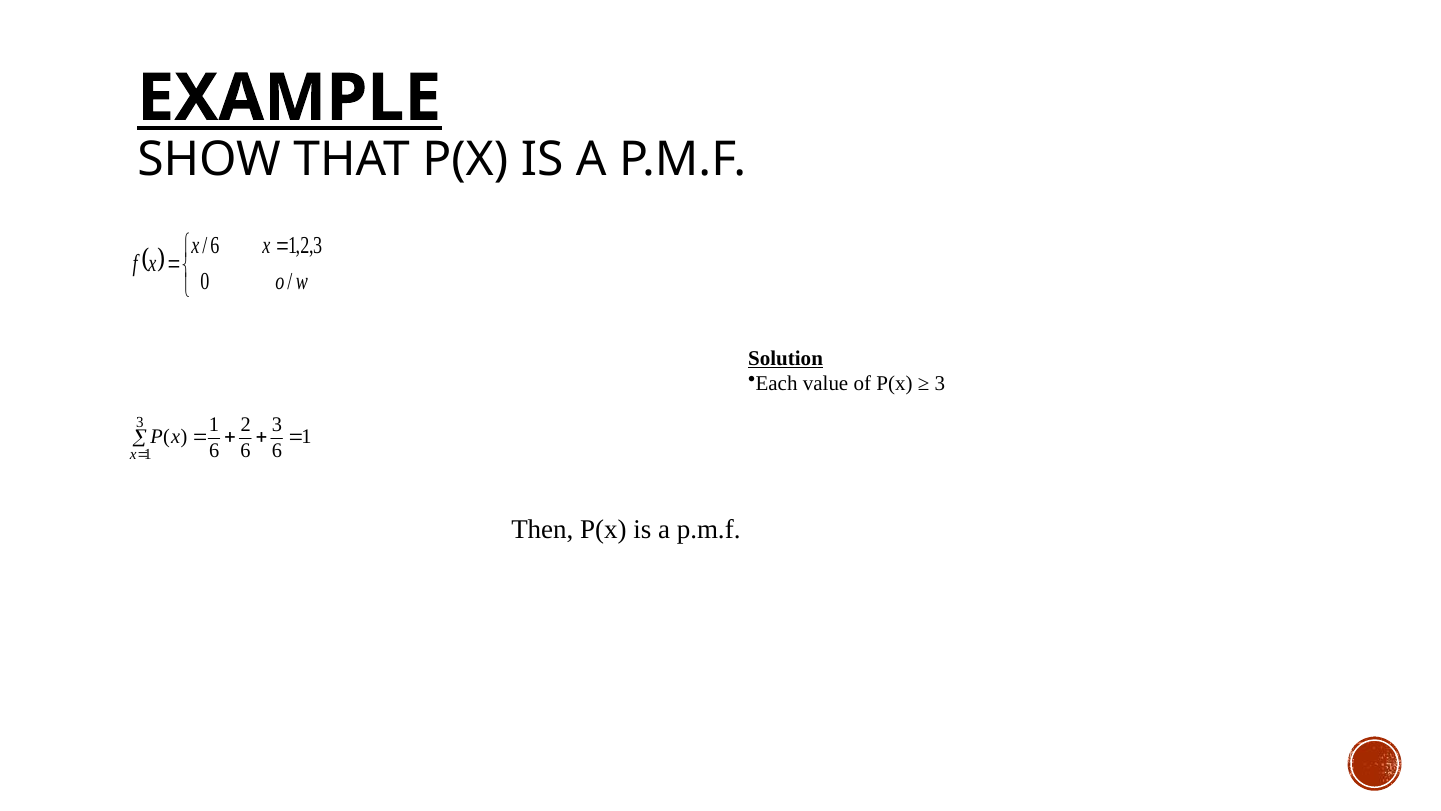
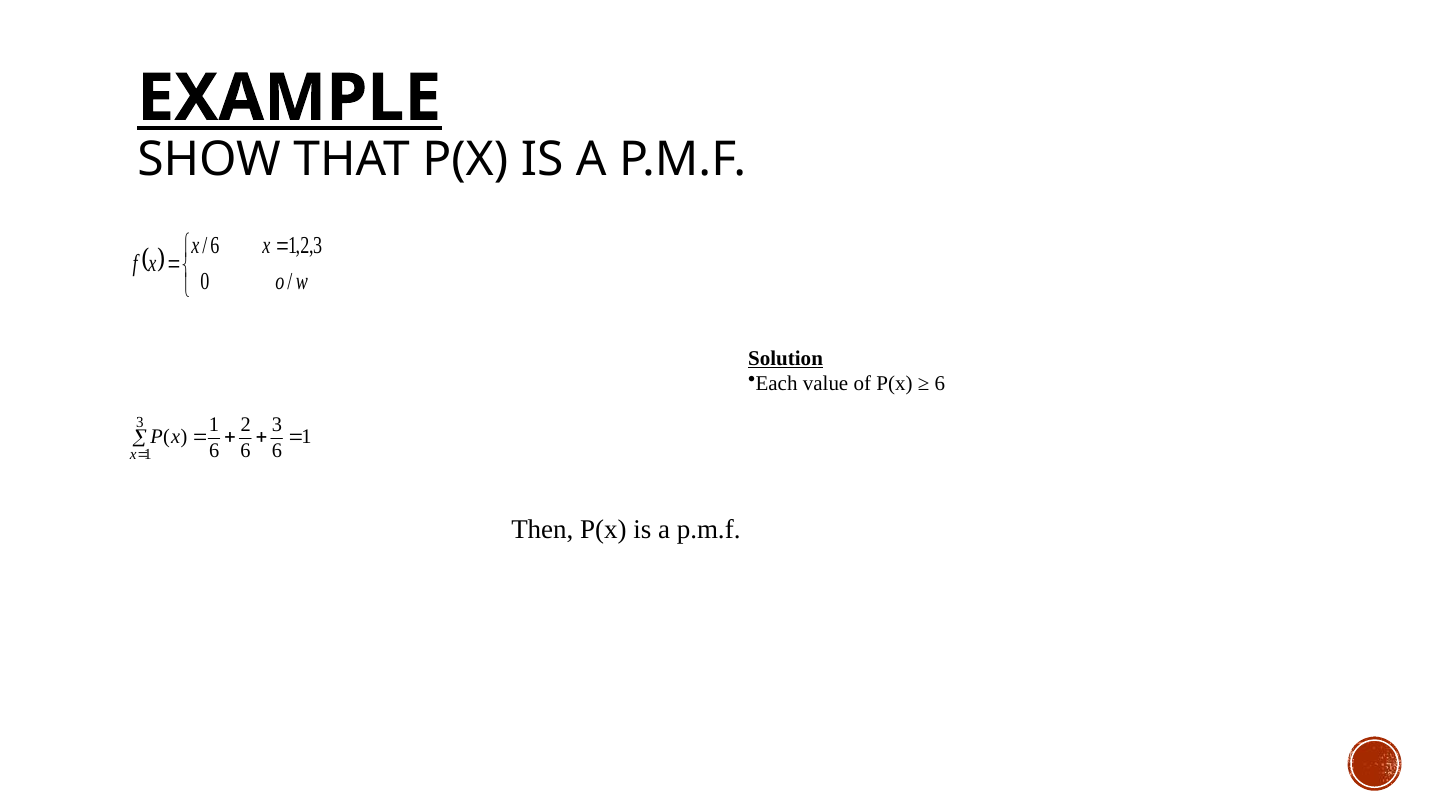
3: 3 -> 6 (940, 383)
